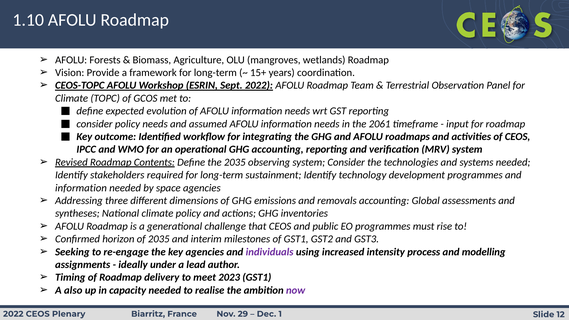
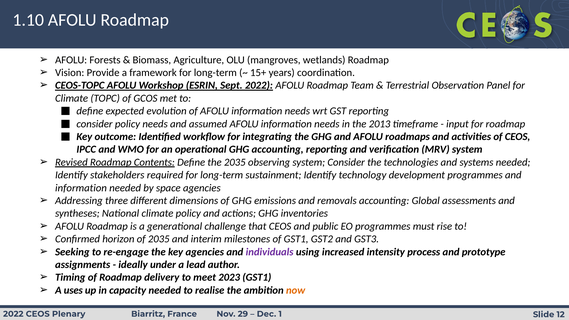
2061: 2061 -> 2013 (380, 124)
modelling: modelling -> prototype (484, 252)
also: also -> uses (73, 290)
now colour: purple -> orange (296, 290)
